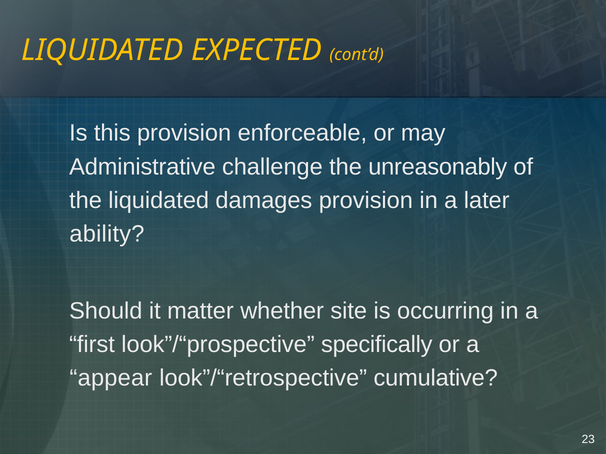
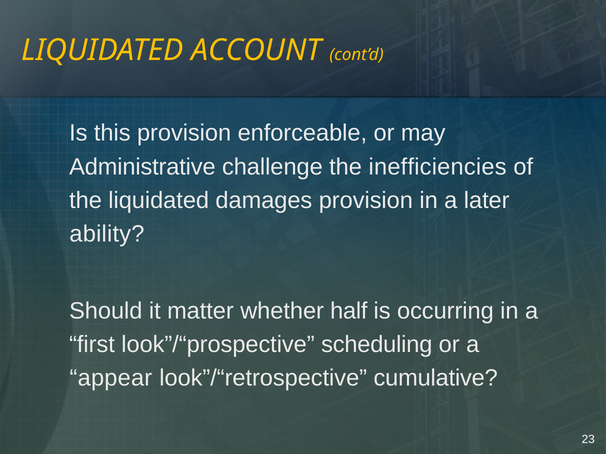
EXPECTED: EXPECTED -> ACCOUNT (257, 50)
unreasonably: unreasonably -> inefficiencies (438, 167)
site: site -> half (349, 311)
specifically: specifically -> scheduling (377, 345)
